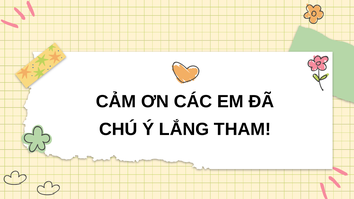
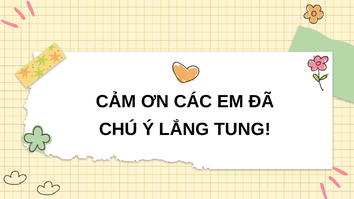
THAM: THAM -> TUNG (242, 129)
